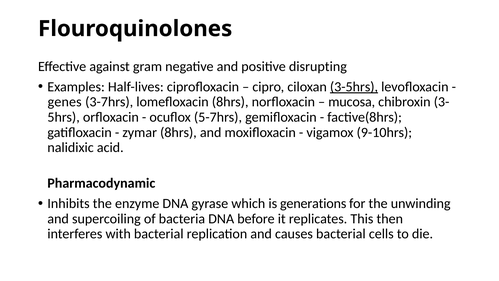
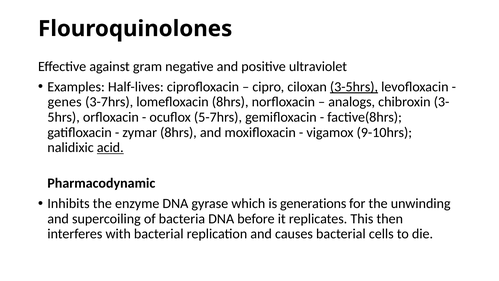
disrupting: disrupting -> ultraviolet (318, 66)
mucosa: mucosa -> analogs (352, 102)
acid underline: none -> present (110, 147)
